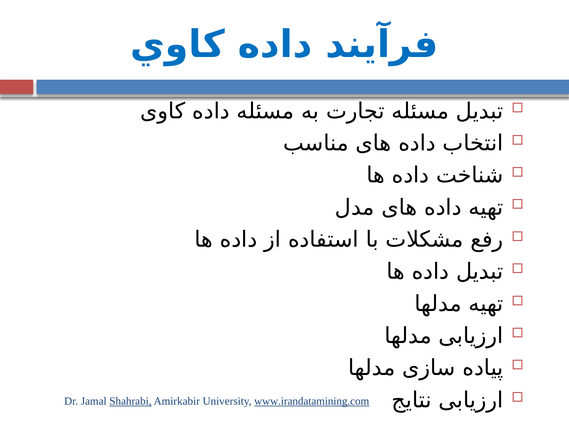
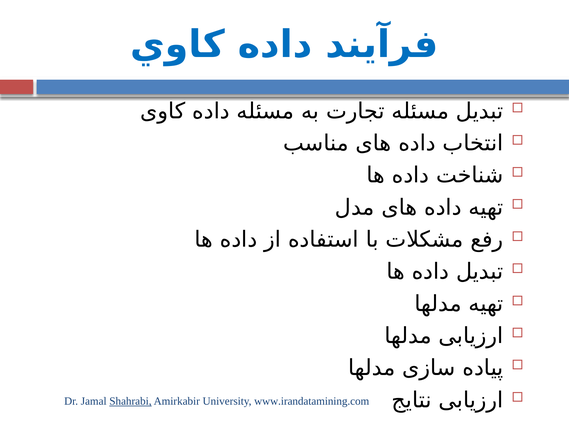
www.irandatamining.com underline: present -> none (312, 401)
